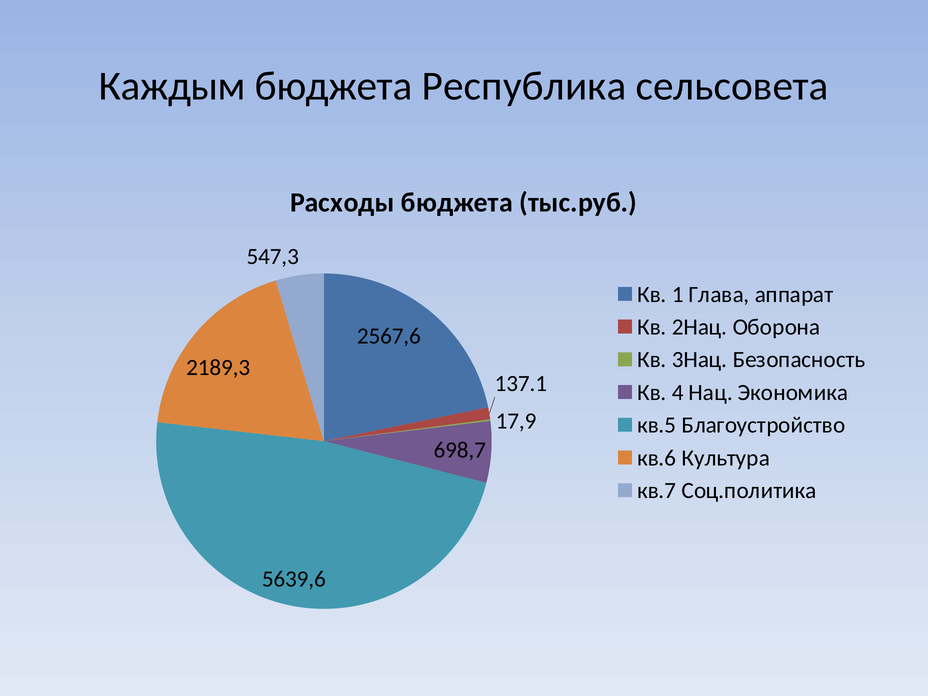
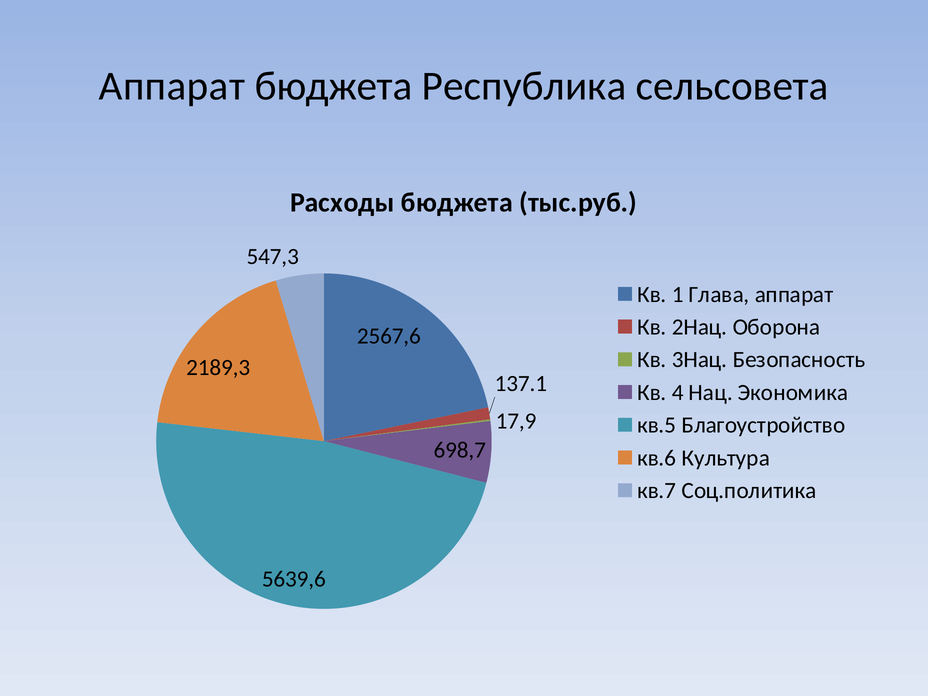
Каждым: Каждым -> Аппарат (172, 86)
